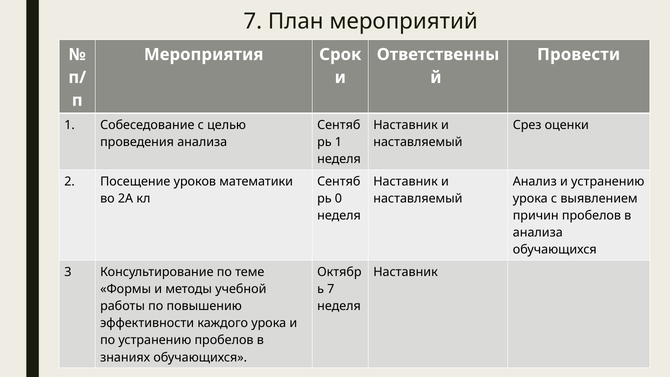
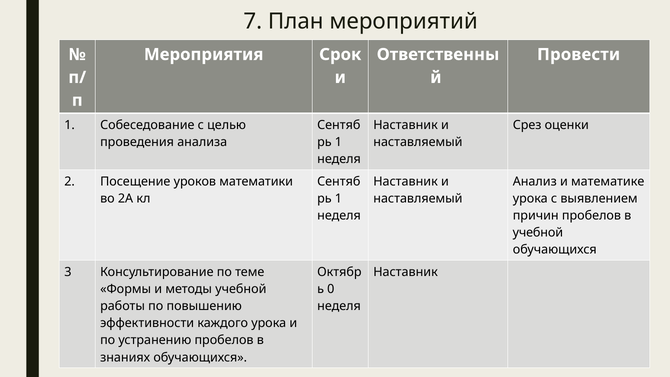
и устранению: устранению -> математике (608, 181)
0: 0 -> 1 (338, 198)
анализа: анализа -> учебной (538, 233)
7: 7 -> 0 (331, 289)
